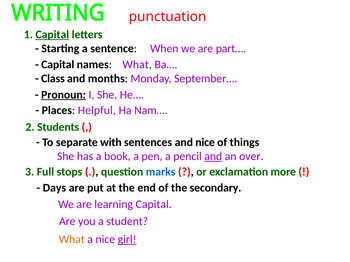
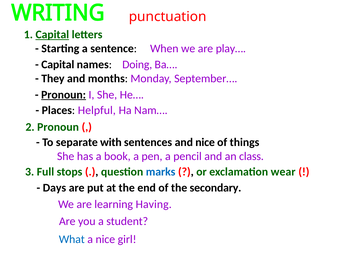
part…: part… -> play… (231, 49)
names What: What -> Doing (137, 65)
Class: Class -> They (53, 79)
2 Students: Students -> Pronoun (58, 127)
and underline: present -> none (213, 157)
over: over -> class (251, 157)
more: more -> wear (283, 172)
learning Capital: Capital -> Having (154, 205)
What colour: orange -> blue (72, 240)
girl underline: present -> none (127, 240)
